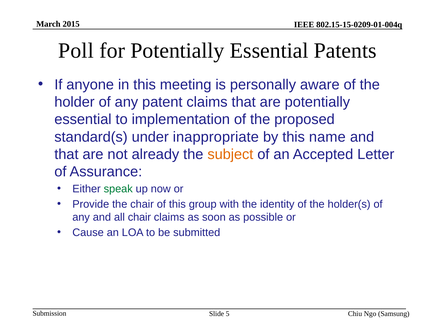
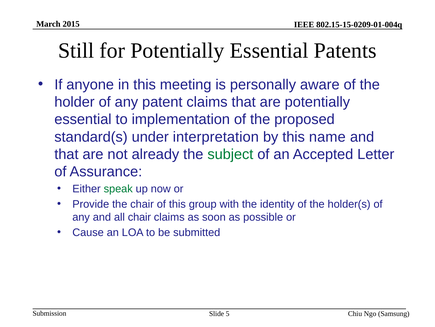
Poll: Poll -> Still (76, 50)
inappropriate: inappropriate -> interpretation (216, 137)
subject colour: orange -> green (230, 154)
